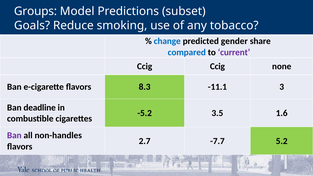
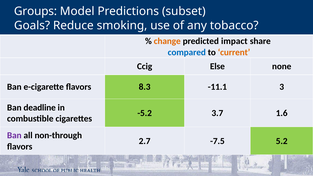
change colour: blue -> orange (167, 41)
gender: gender -> impact (234, 41)
current colour: purple -> orange (234, 52)
Ccig Ccig: Ccig -> Else (217, 66)
3.5: 3.5 -> 3.7 (217, 113)
non-handles: non-handles -> non-through (58, 136)
-7.7: -7.7 -> -7.5 (217, 141)
